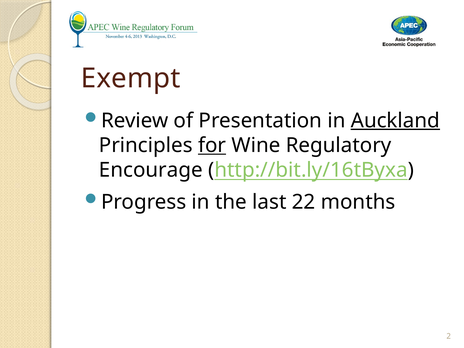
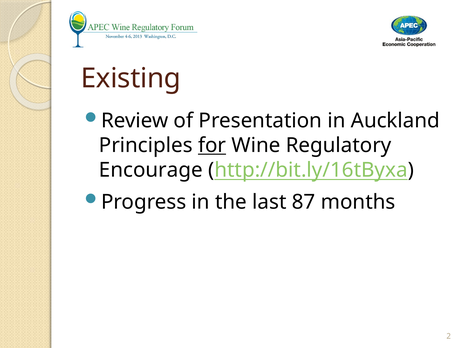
Exempt: Exempt -> Existing (131, 78)
Auckland underline: present -> none (395, 121)
22: 22 -> 87 (304, 202)
